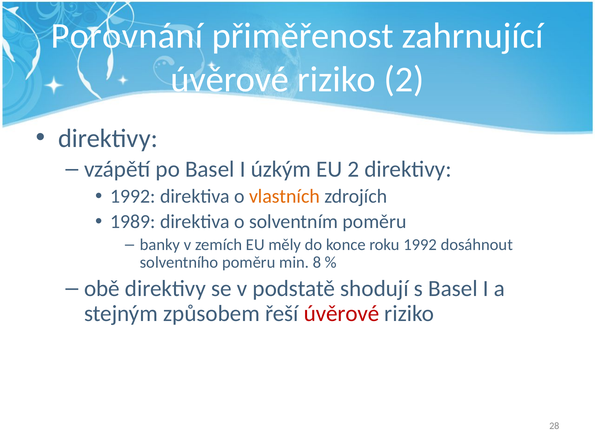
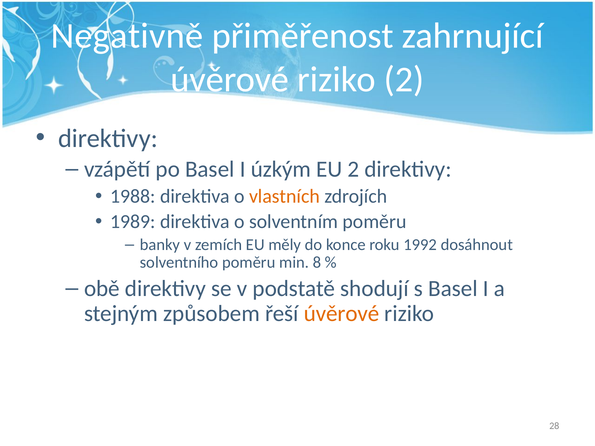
Porovnání: Porovnání -> Negativně (127, 36)
1992: 1992 -> 1988 (133, 196)
úvěrové colour: red -> orange (342, 314)
